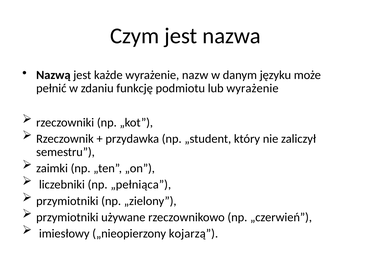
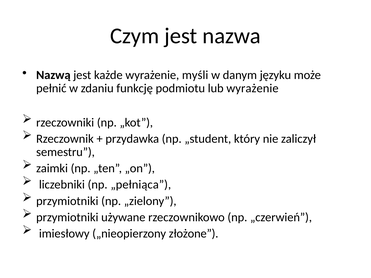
nazw: nazw -> myśli (195, 75)
kojarzą: kojarzą -> złożone (194, 234)
